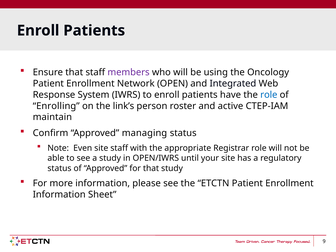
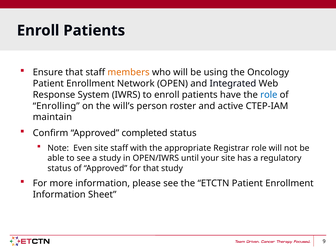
members colour: purple -> orange (129, 72)
link’s: link’s -> will’s (123, 106)
managing: managing -> completed (145, 133)
